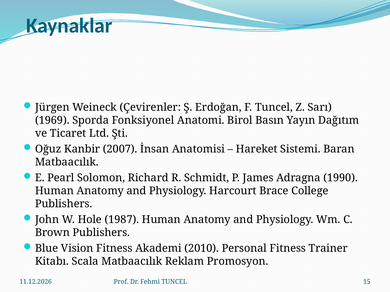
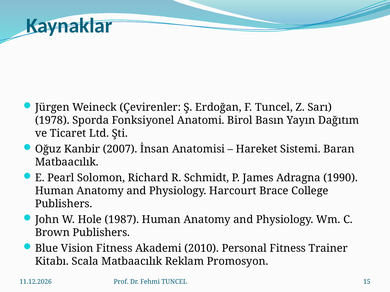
1969: 1969 -> 1978 (52, 121)
